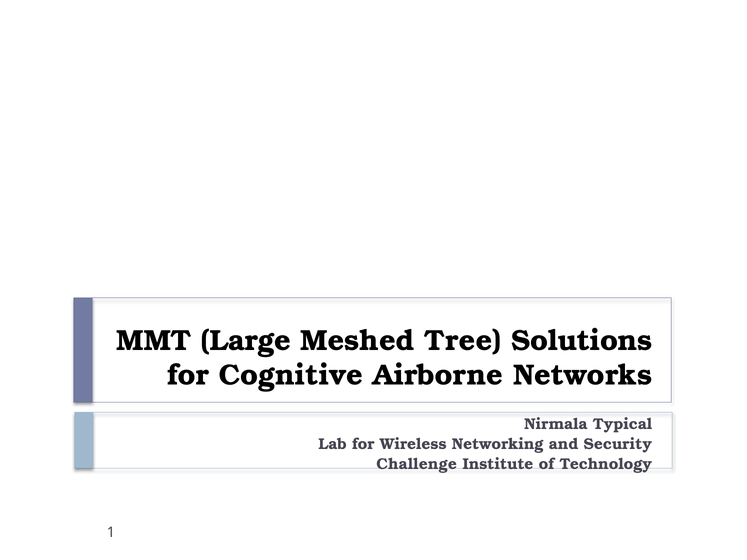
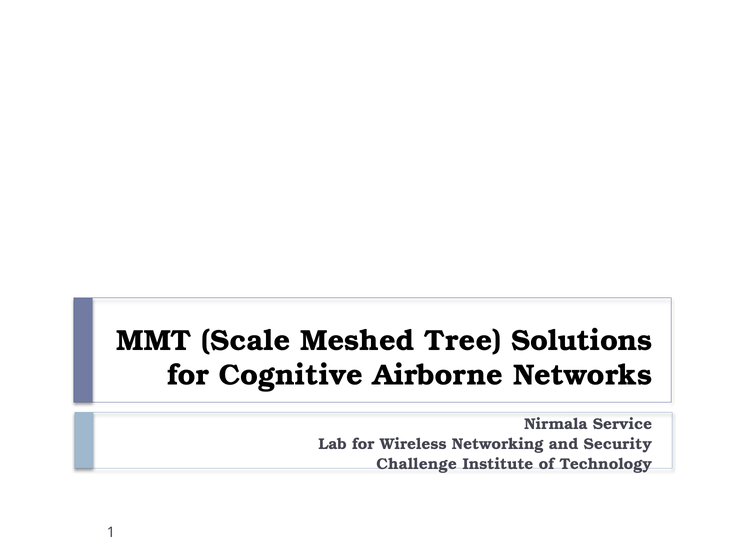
Large: Large -> Scale (246, 341)
Typical: Typical -> Service (622, 424)
